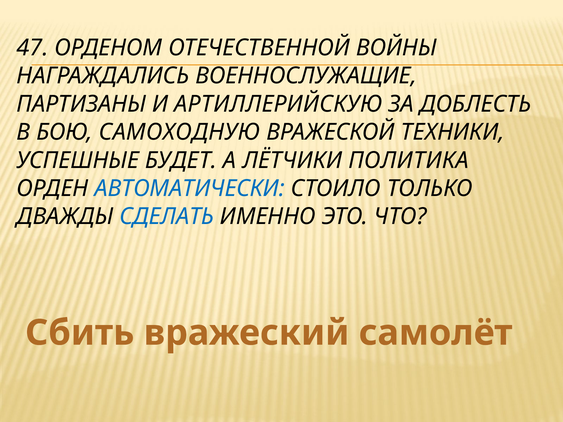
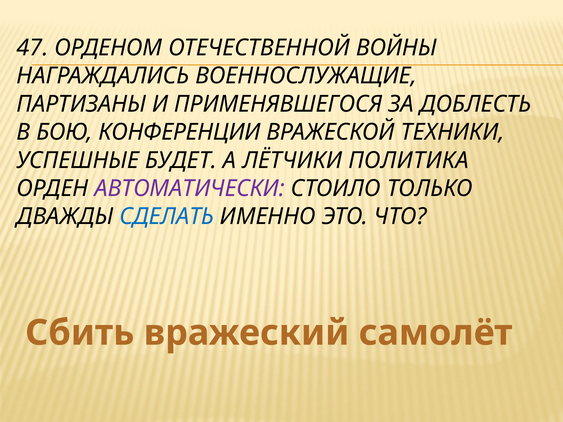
АРТИЛЛЕРИЙСКУЮ: АРТИЛЛЕРИЙСКУЮ -> ПРИМЕНЯВШЕГОСЯ (278, 104)
САМОХОДНУЮ: САМОХОДНУЮ -> КОНФЕРЕНЦИИ (180, 132)
АВТОМАТИЧЕСКИ colour: blue -> purple (190, 189)
